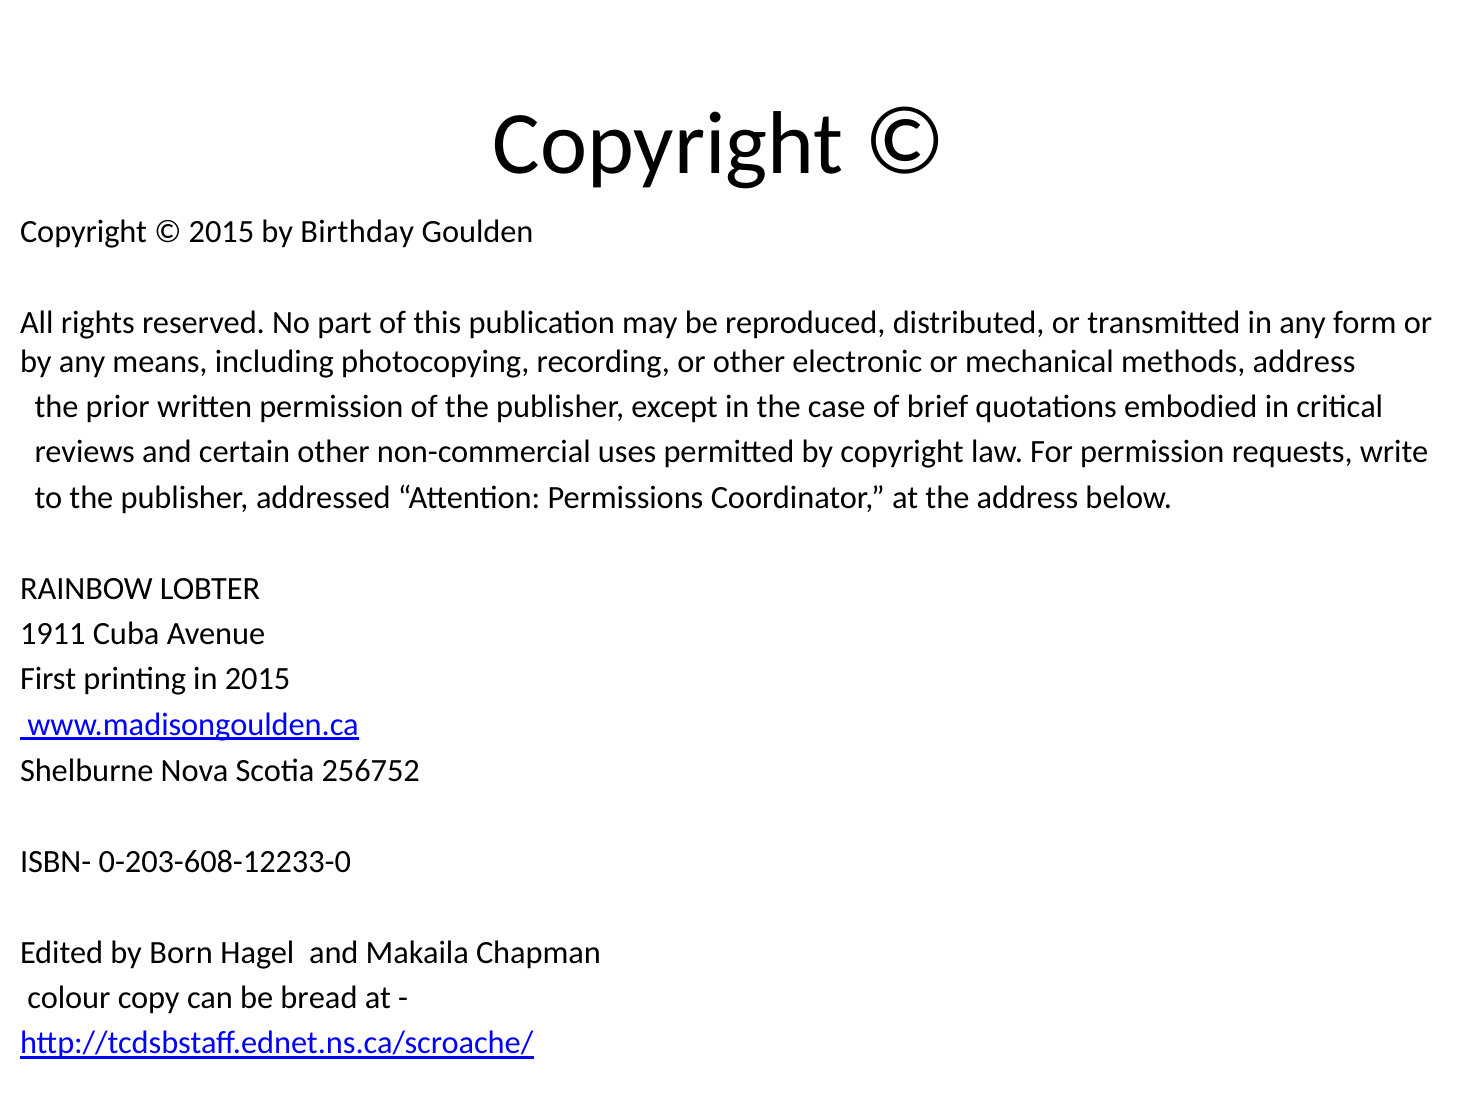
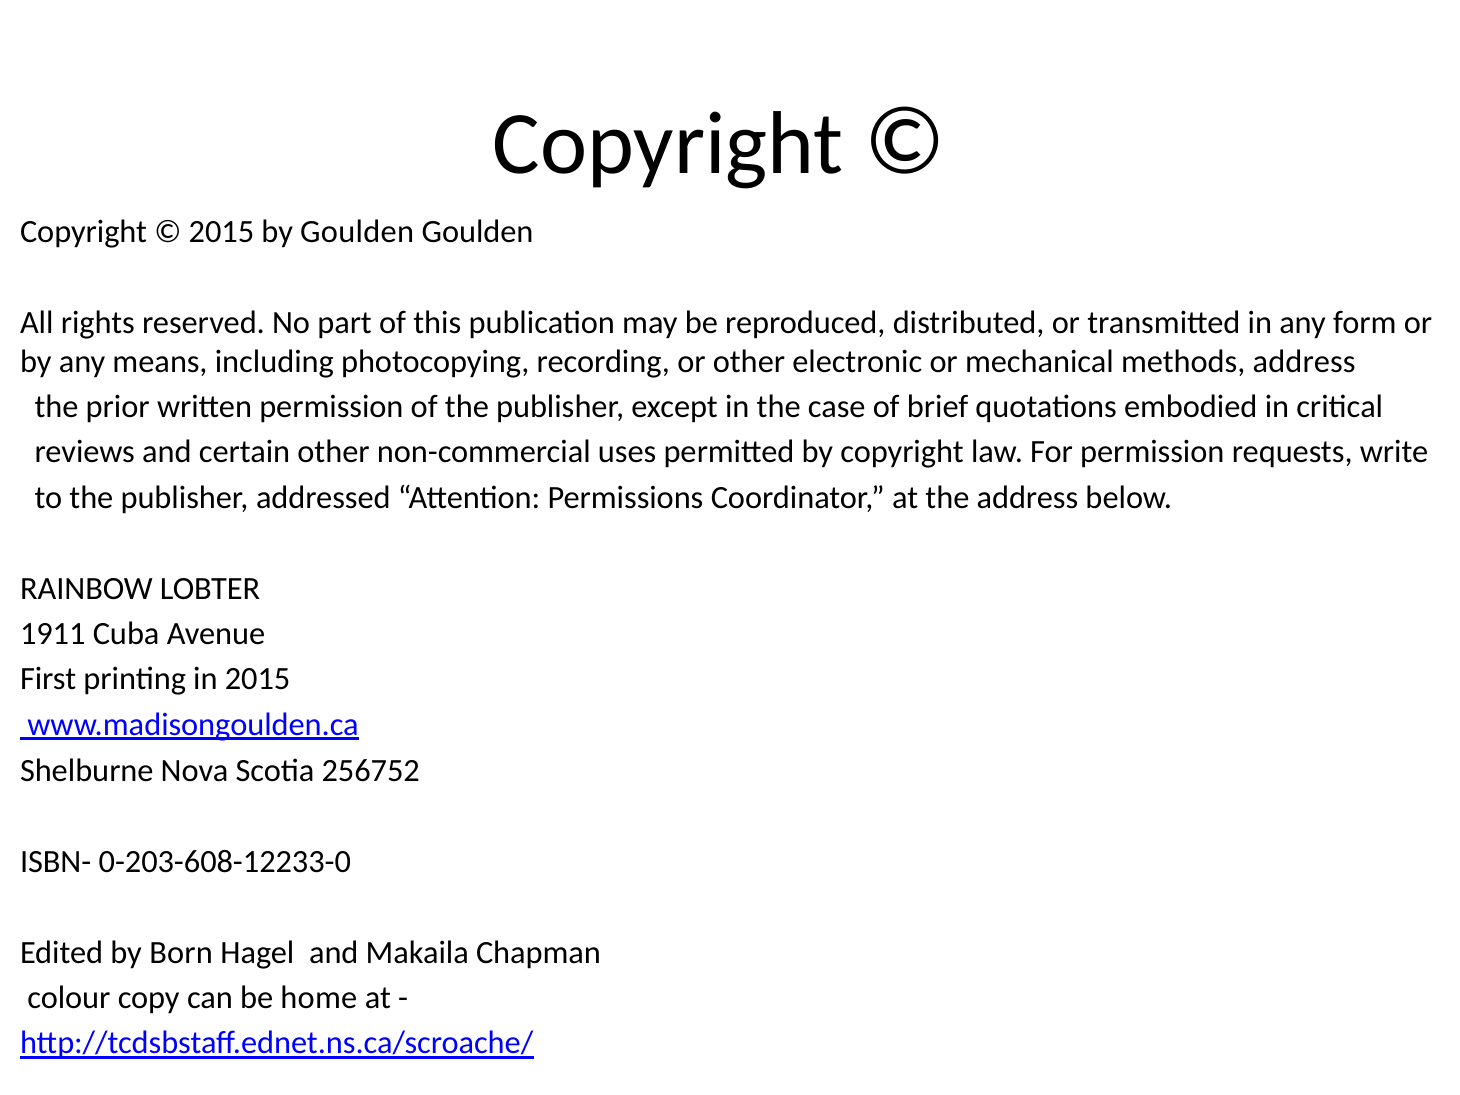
by Birthday: Birthday -> Goulden (357, 232)
bread: bread -> home (319, 998)
